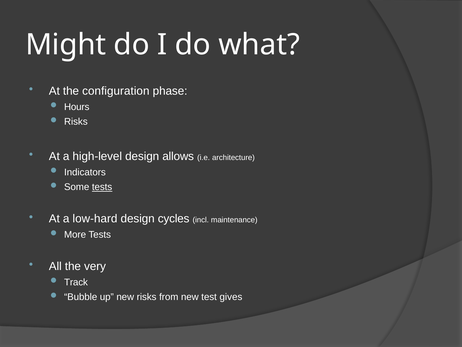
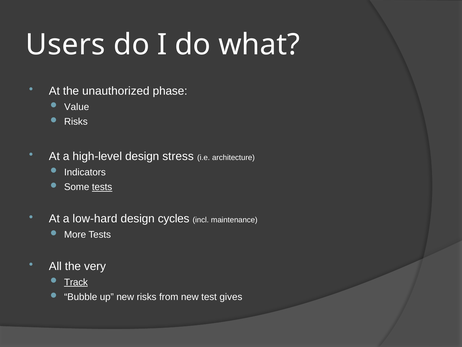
Might: Might -> Users (66, 45)
configuration: configuration -> unauthorized (116, 91)
Hours: Hours -> Value (77, 107)
allows: allows -> stress (178, 156)
Track underline: none -> present (76, 282)
